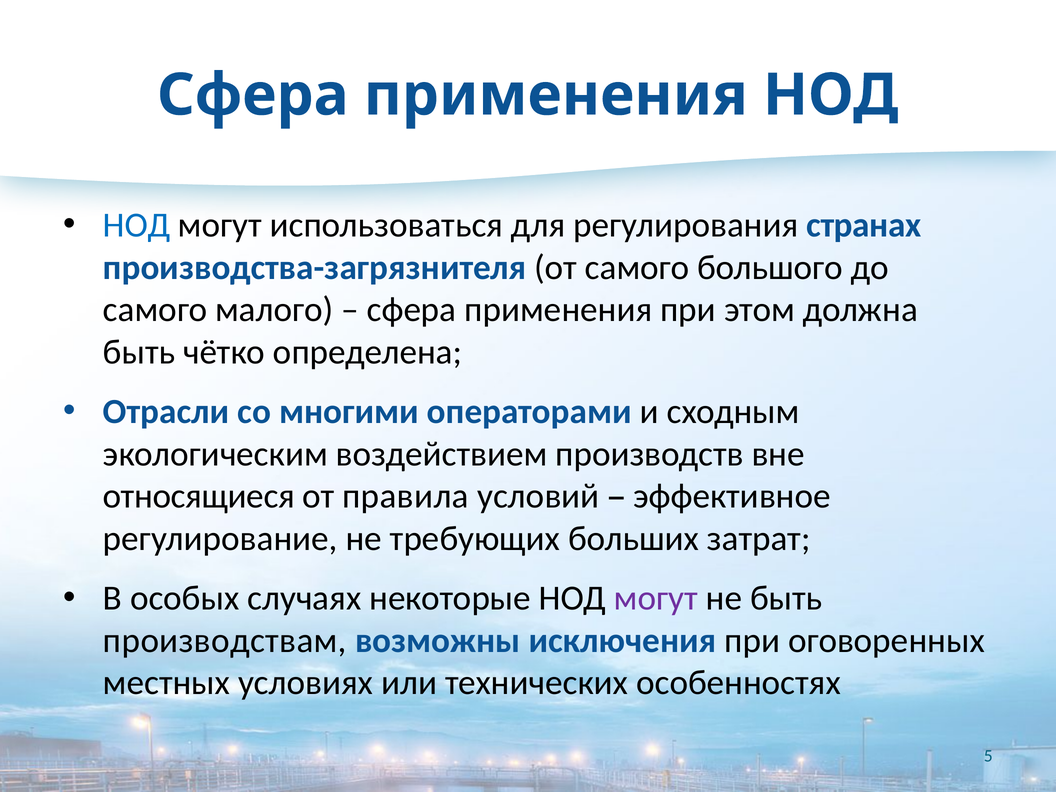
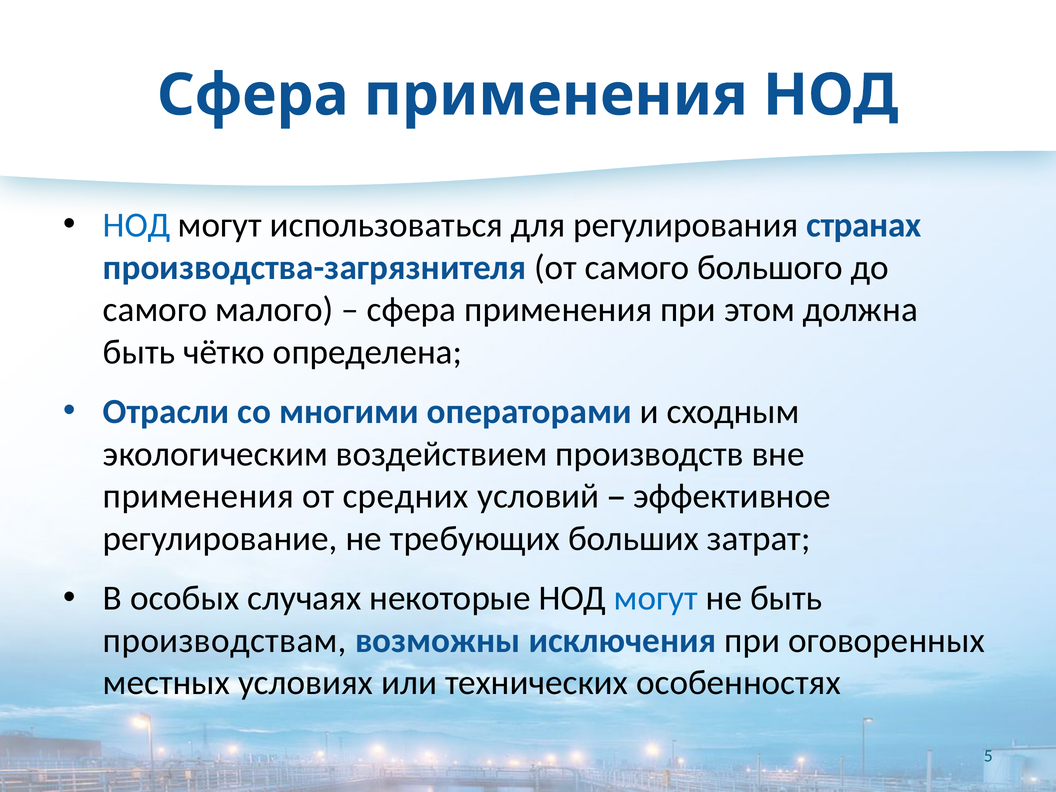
относящиеся: относящиеся -> применения (198, 496)
правила: правила -> средних (405, 496)
могут colour: purple -> blue (656, 598)
